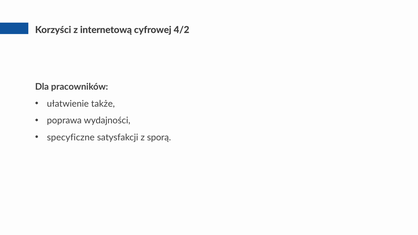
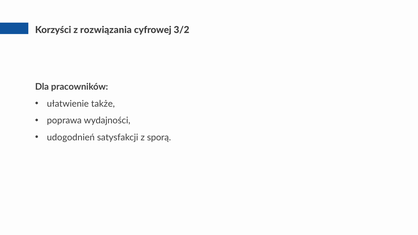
internetową: internetową -> rozwiązania (106, 30)
4/2: 4/2 -> 3/2 (182, 30)
specyficzne: specyficzne -> udogodnień (71, 137)
